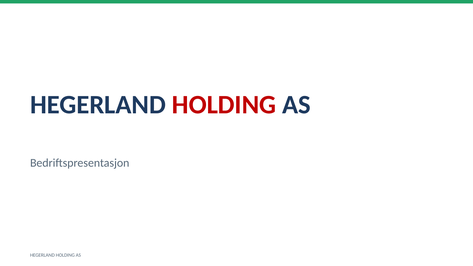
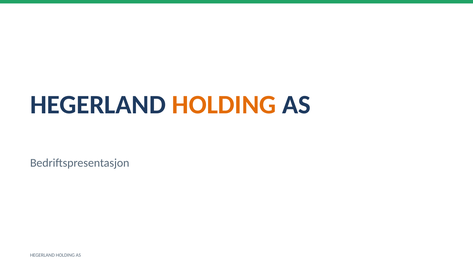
HOLDING colour: red -> orange (224, 105)
